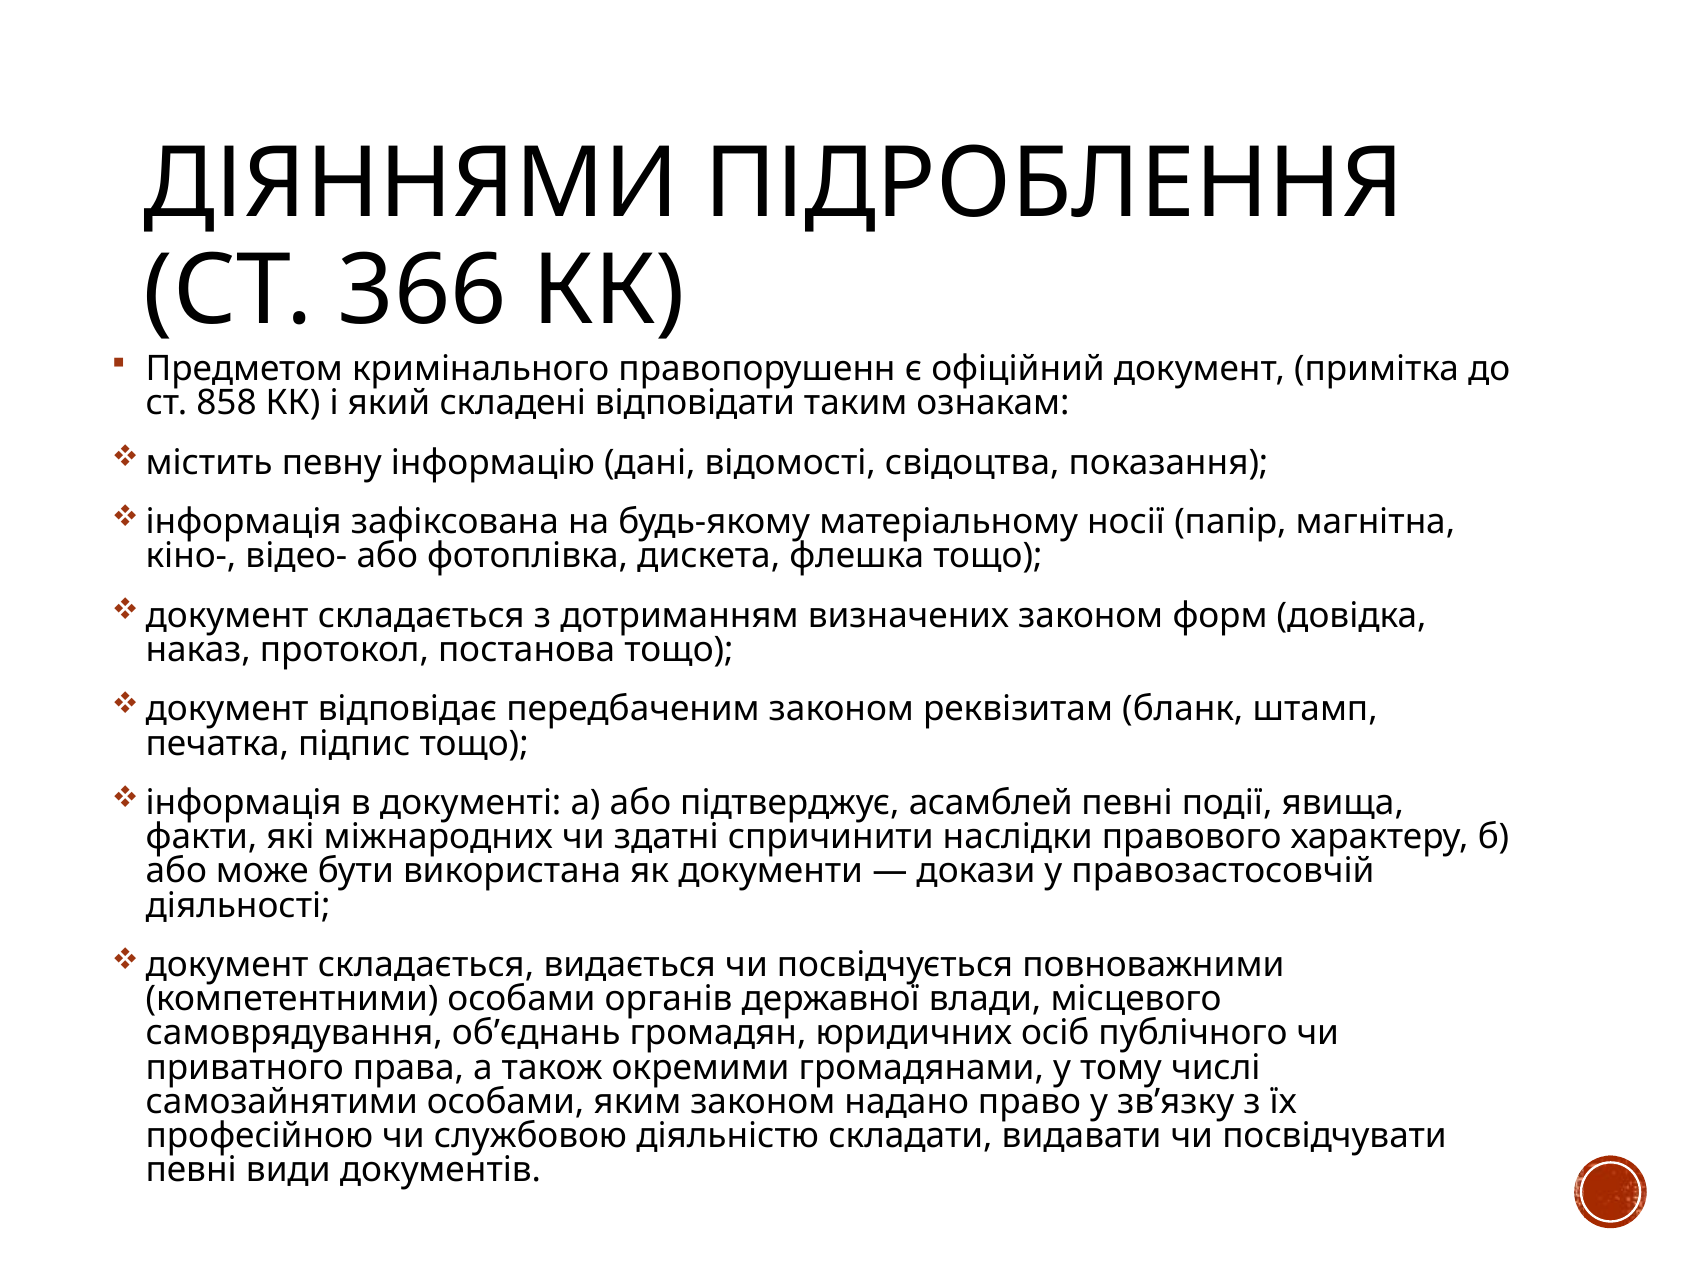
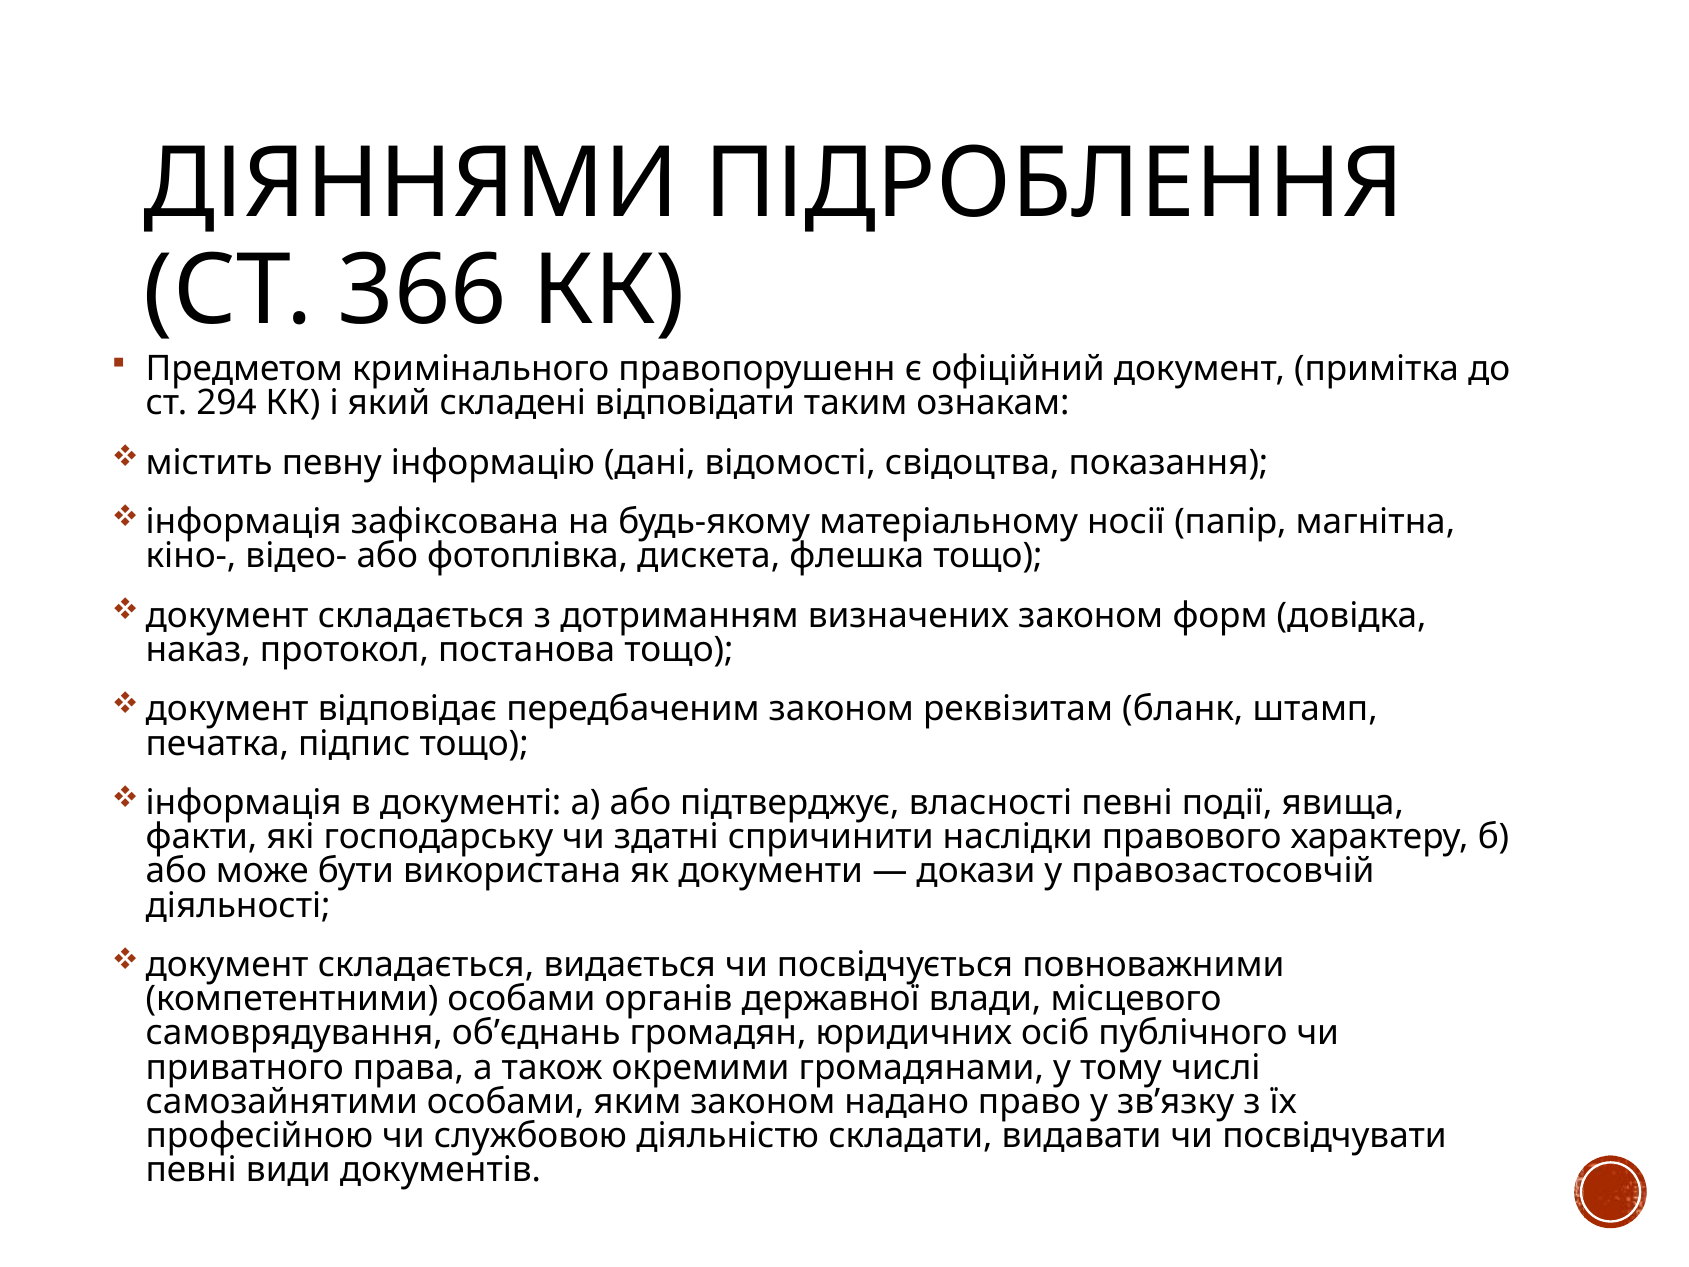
858: 858 -> 294 (226, 403)
асамблей: асамблей -> власності (990, 803)
міжнародних: міжнародних -> господарську (438, 837)
